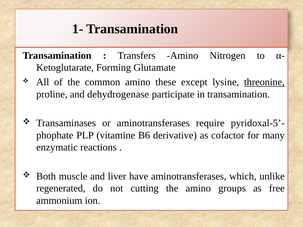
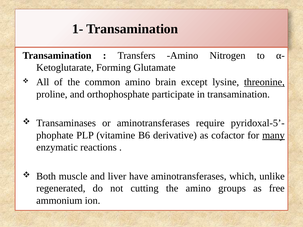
these: these -> brain (166, 82)
dehydrogenase: dehydrogenase -> orthophosphate (118, 94)
many underline: none -> present (273, 135)
